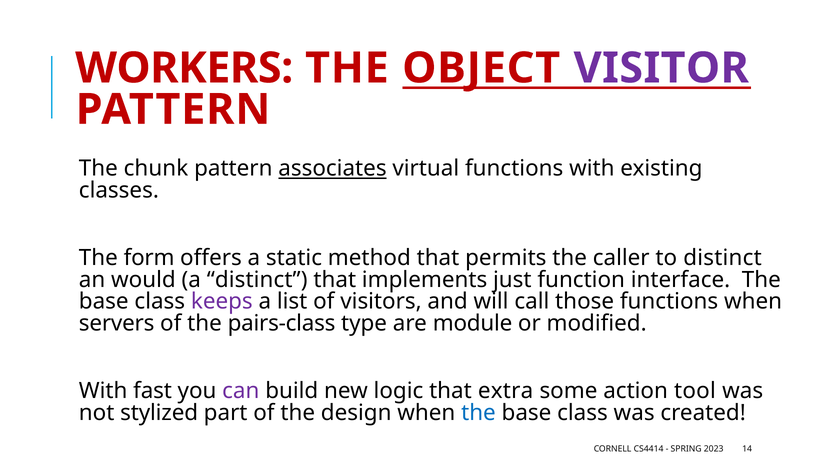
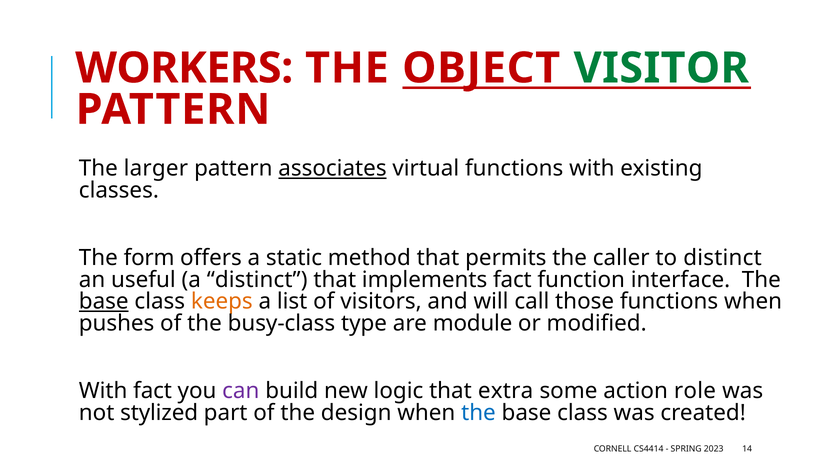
VISITOR colour: purple -> green (661, 68)
chunk: chunk -> larger (156, 168)
would: would -> useful (143, 280)
implements just: just -> fact (512, 280)
base underline: none -> present (104, 301)
keeps colour: purple -> orange (222, 301)
servers: servers -> pushes (117, 323)
pairs-class: pairs-class -> busy-class (281, 323)
With fast: fast -> fact (153, 391)
tool: tool -> role (695, 391)
